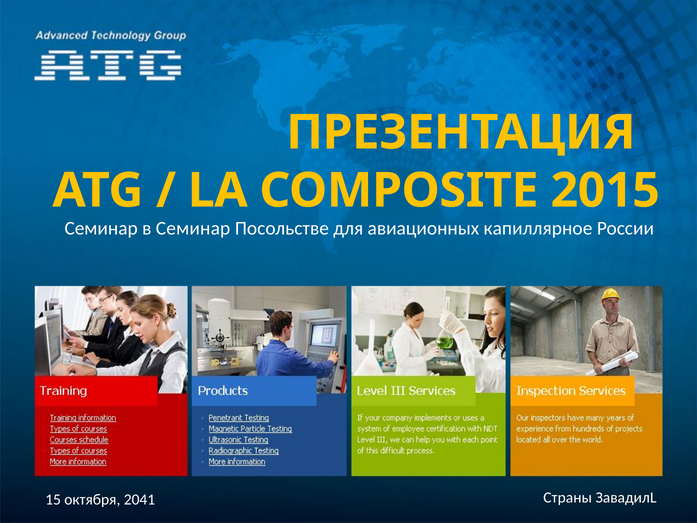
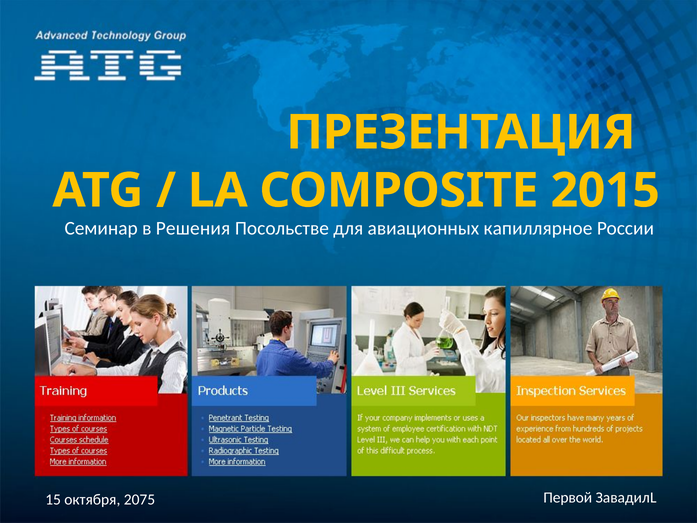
в Семинар: Семинар -> Решения (193, 228)
Страны: Страны -> Первой (568, 498)
2041: 2041 -> 2075 (139, 500)
